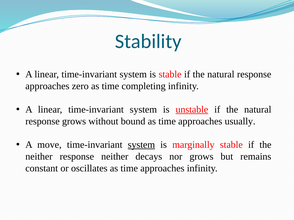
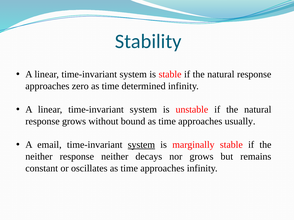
completing: completing -> determined (144, 86)
unstable underline: present -> none (192, 110)
move: move -> email (49, 145)
